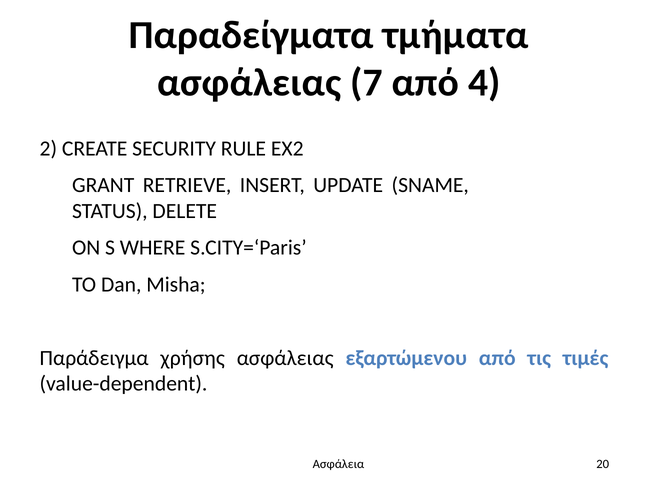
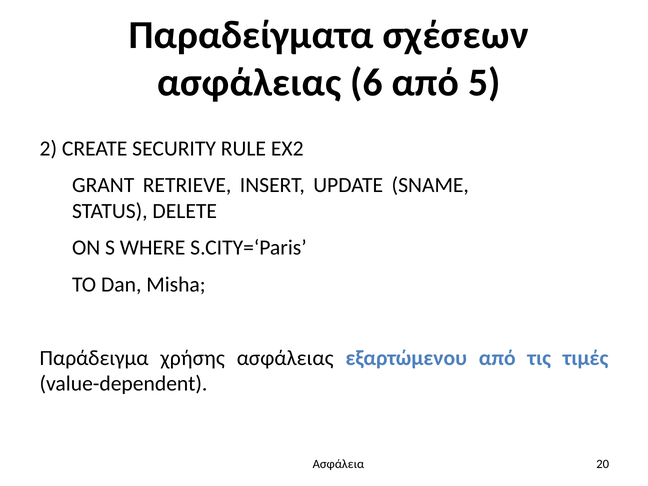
τμήματα: τμήματα -> σχέσεων (456, 35)
7: 7 -> 6 (366, 83)
4: 4 -> 5 (484, 83)
